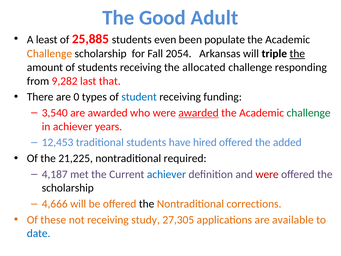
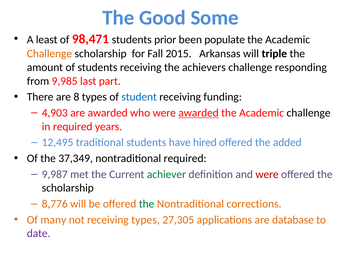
Adult: Adult -> Some (215, 18)
25,885: 25,885 -> 98,471 (90, 39)
even: even -> prior (165, 40)
2054: 2054 -> 2015 (179, 54)
the underline: present -> none (297, 54)
allocated: allocated -> achievers (204, 67)
9,282: 9,282 -> 9,985 (65, 81)
that: that -> part (110, 81)
0: 0 -> 8 (76, 97)
3,540: 3,540 -> 4,903 (55, 113)
challenge colour: green -> black (309, 113)
in achiever: achiever -> required (73, 126)
12,453: 12,453 -> 12,495 (58, 142)
21,225: 21,225 -> 37,349 (76, 158)
4,187: 4,187 -> 9,987 (55, 174)
achiever colour: blue -> green (166, 174)
4,666: 4,666 -> 8,776 (55, 204)
the colour: black -> green (147, 204)
these: these -> many (53, 220)
receiving study: study -> types (146, 220)
available: available -> database (293, 220)
date colour: blue -> purple (39, 233)
